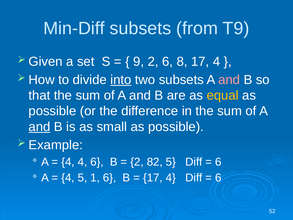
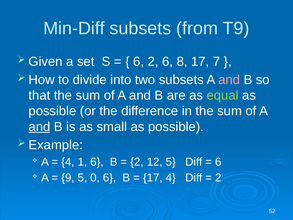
9: 9 -> 6 (139, 61)
8 17 4: 4 -> 7 (216, 61)
into underline: present -> none (121, 80)
equal colour: yellow -> light green (223, 95)
4 4: 4 -> 1 (82, 162)
82: 82 -> 12 (155, 162)
4: 4 -> 9 (68, 178)
1: 1 -> 0 (95, 178)
6: 6 -> 2 (218, 178)
